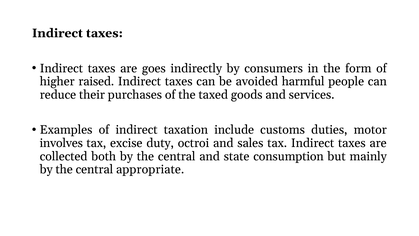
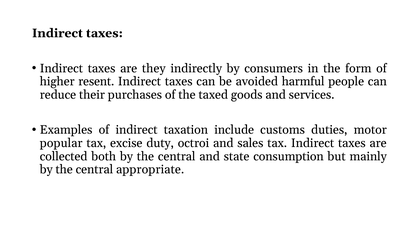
goes: goes -> they (154, 68)
raised: raised -> resent (96, 81)
involves: involves -> popular (61, 143)
